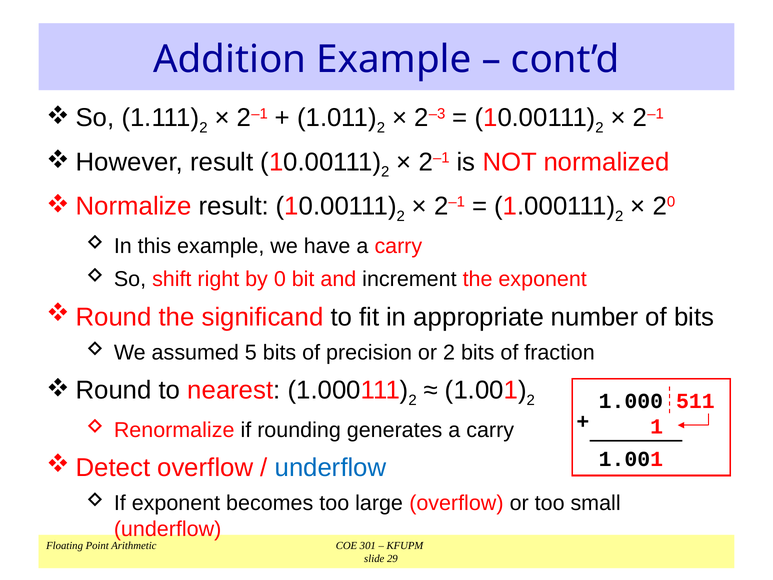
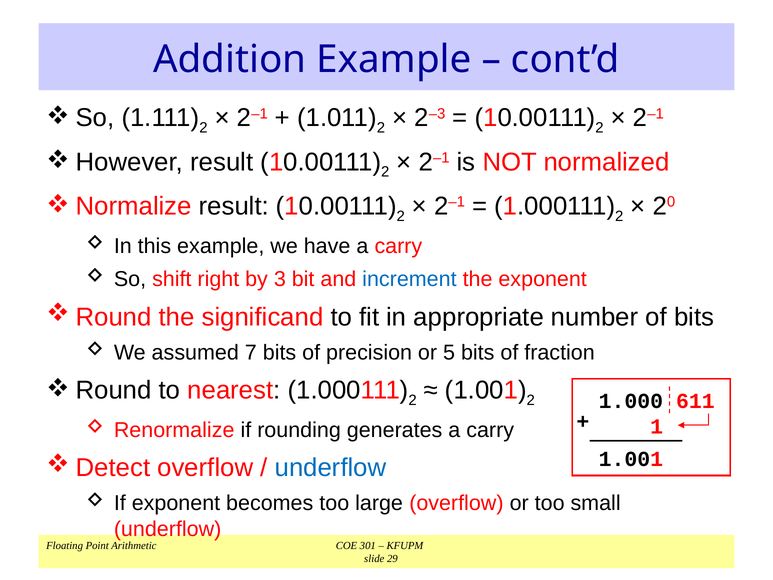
0: 0 -> 3 (280, 279)
increment colour: black -> blue (409, 279)
5: 5 -> 7 (251, 352)
or 2: 2 -> 5 (449, 352)
511: 511 -> 611 (695, 401)
